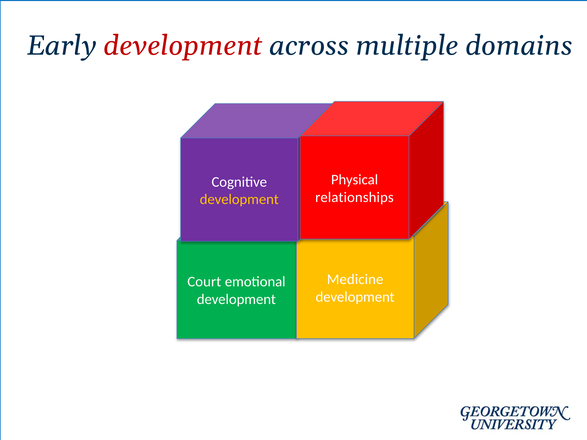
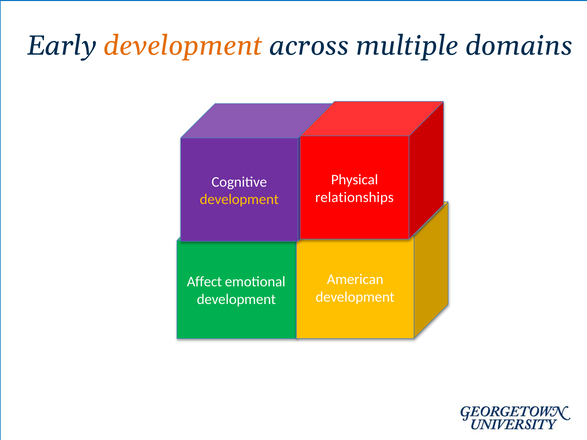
development colour: red -> orange (183, 46)
Medicine: Medicine -> American (355, 280)
Court: Court -> Affect (204, 282)
